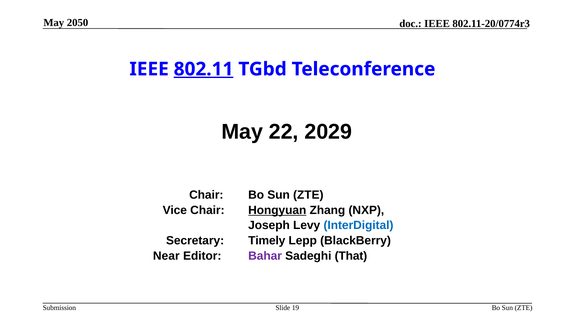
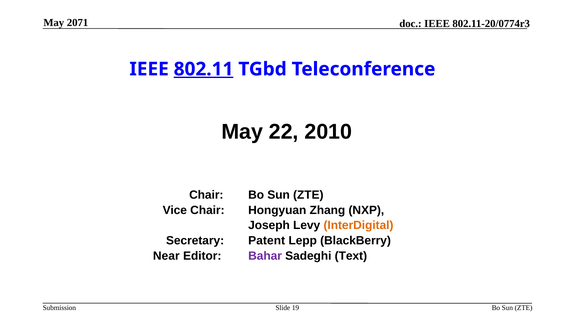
2050: 2050 -> 2071 (78, 23)
2029: 2029 -> 2010 (328, 132)
Hongyuan underline: present -> none (277, 210)
InterDigital colour: blue -> orange (358, 225)
Timely: Timely -> Patent (267, 240)
That: That -> Text (351, 256)
